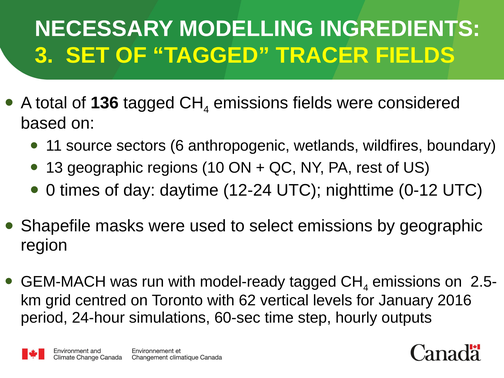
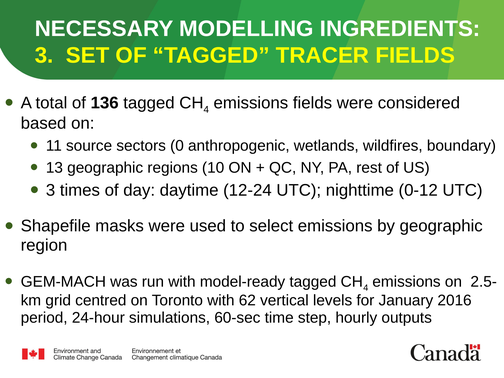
6: 6 -> 0 (177, 146)
0: 0 -> 3 (51, 190)
